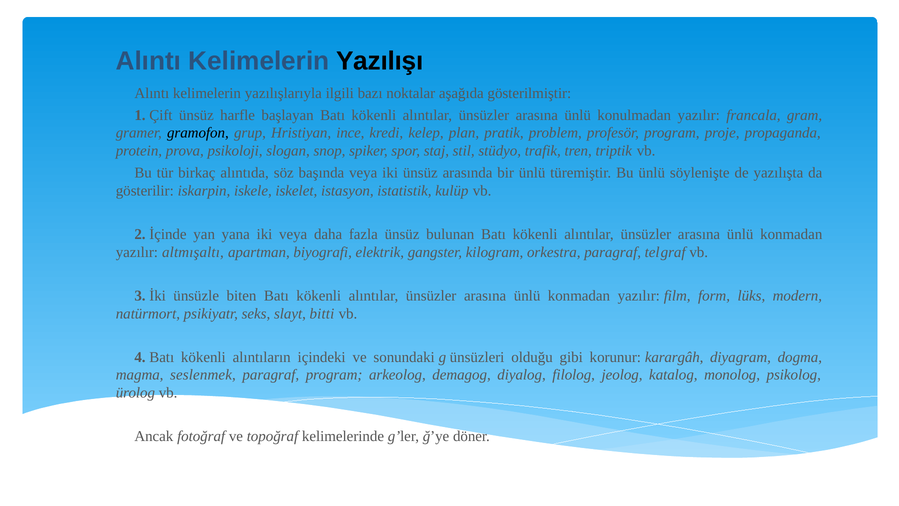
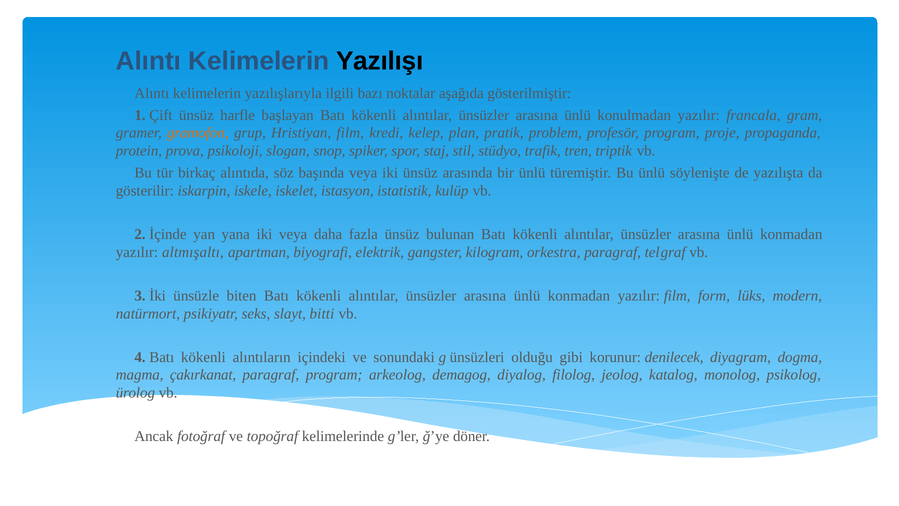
gramofon colour: black -> orange (198, 133)
Hristiyan ince: ince -> film (350, 133)
karargâh: karargâh -> denilecek (674, 357)
seslenmek: seslenmek -> çakırkanat (203, 375)
